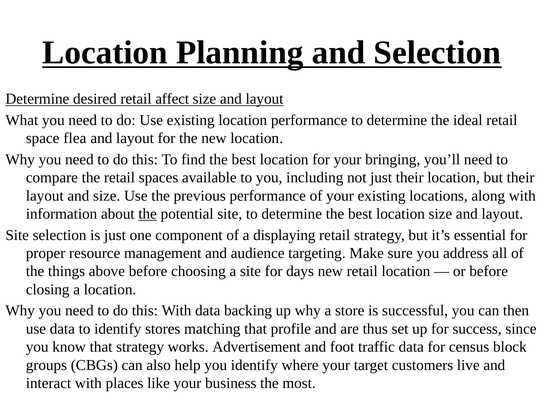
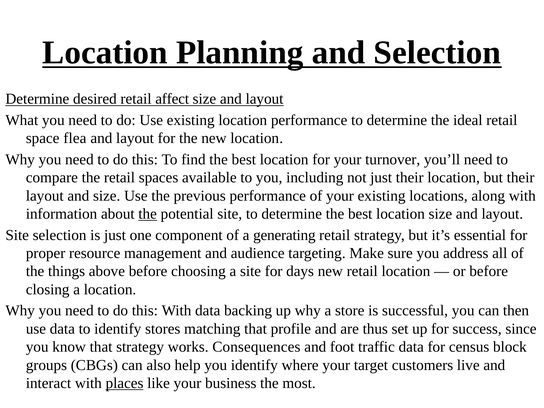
bringing: bringing -> turnover (393, 159)
displaying: displaying -> generating (284, 235)
Advertisement: Advertisement -> Consequences (256, 347)
places underline: none -> present (125, 383)
